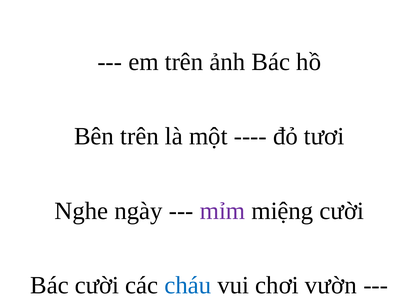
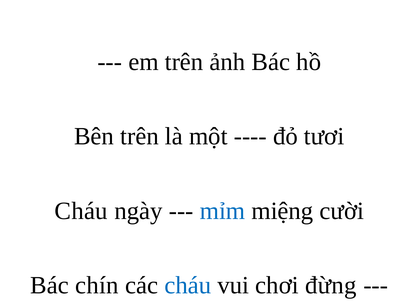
Nghe: Nghe -> Cháu (81, 211)
mỉm colour: purple -> blue (222, 211)
Bác cười: cười -> chín (97, 285)
vườn: vườn -> đừng (331, 285)
